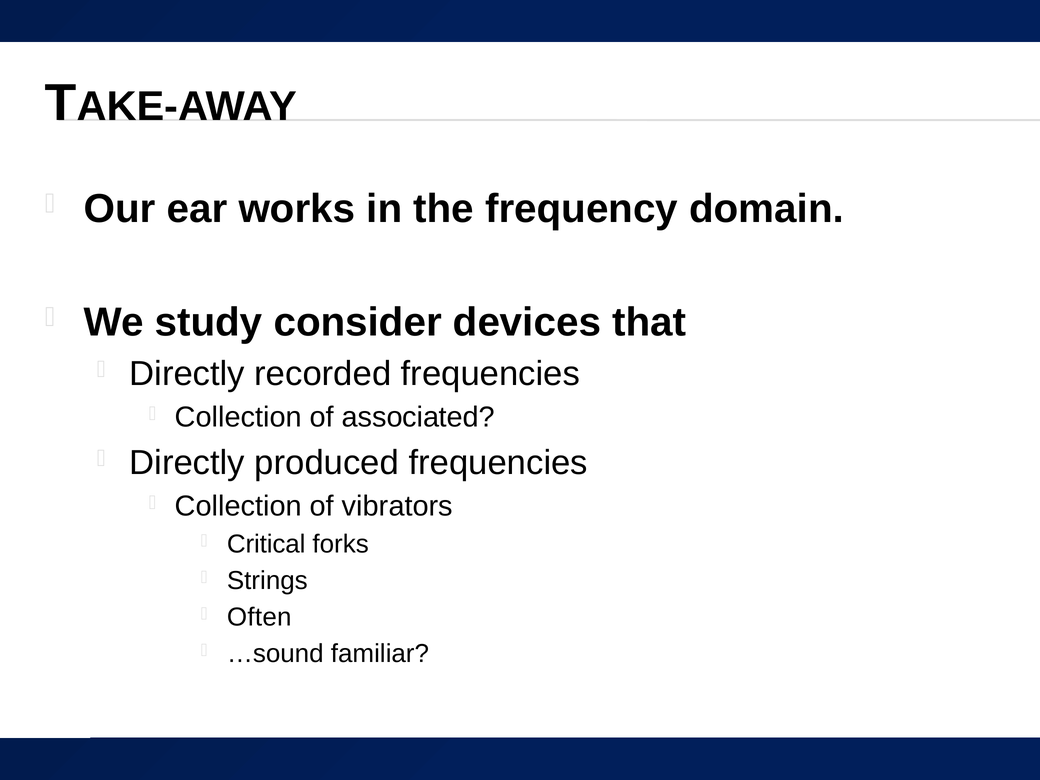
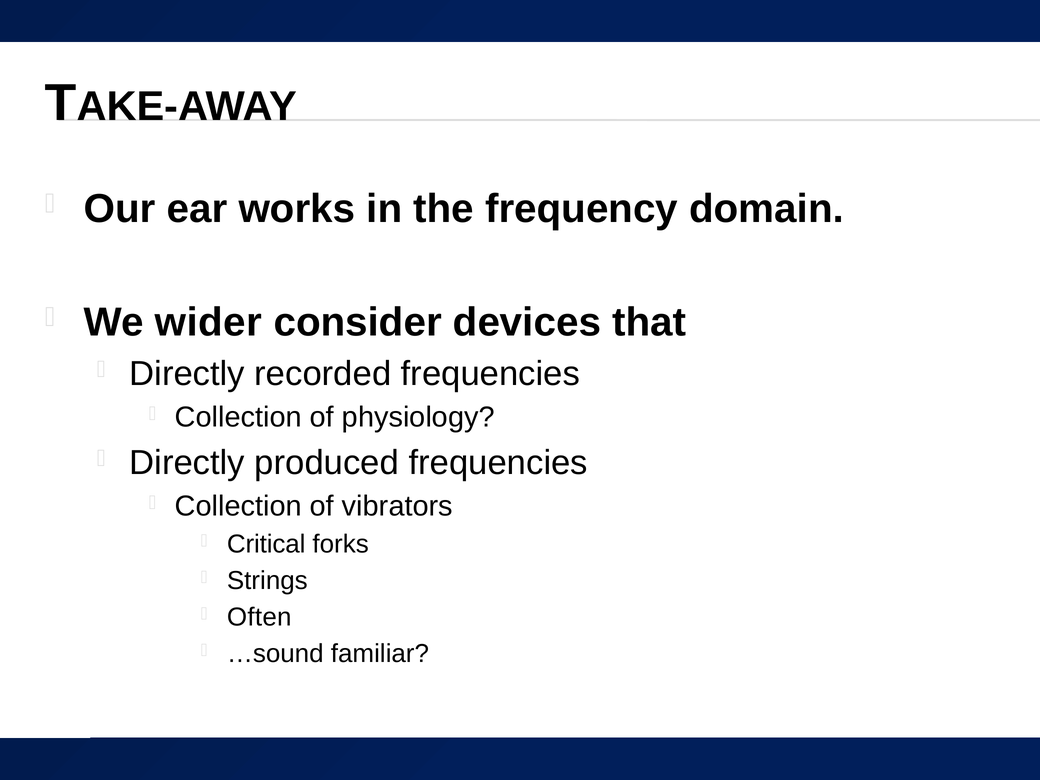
study: study -> wider (208, 322)
associated: associated -> physiology (418, 417)
